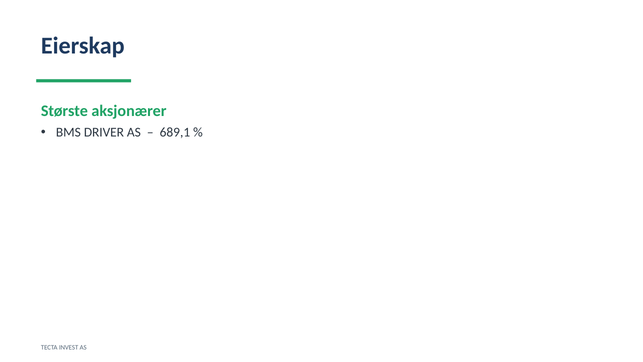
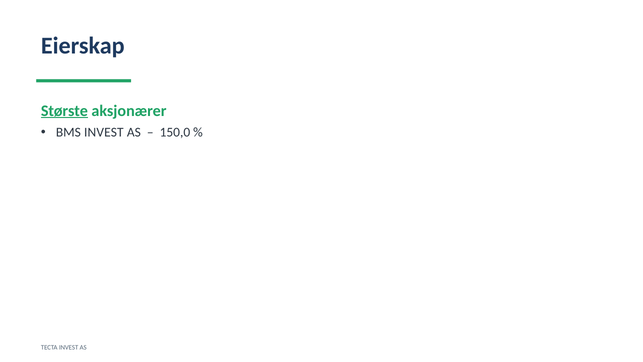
Største underline: none -> present (64, 111)
BMS DRIVER: DRIVER -> INVEST (104, 132)
689,1: 689,1 -> 150,0 (175, 132)
